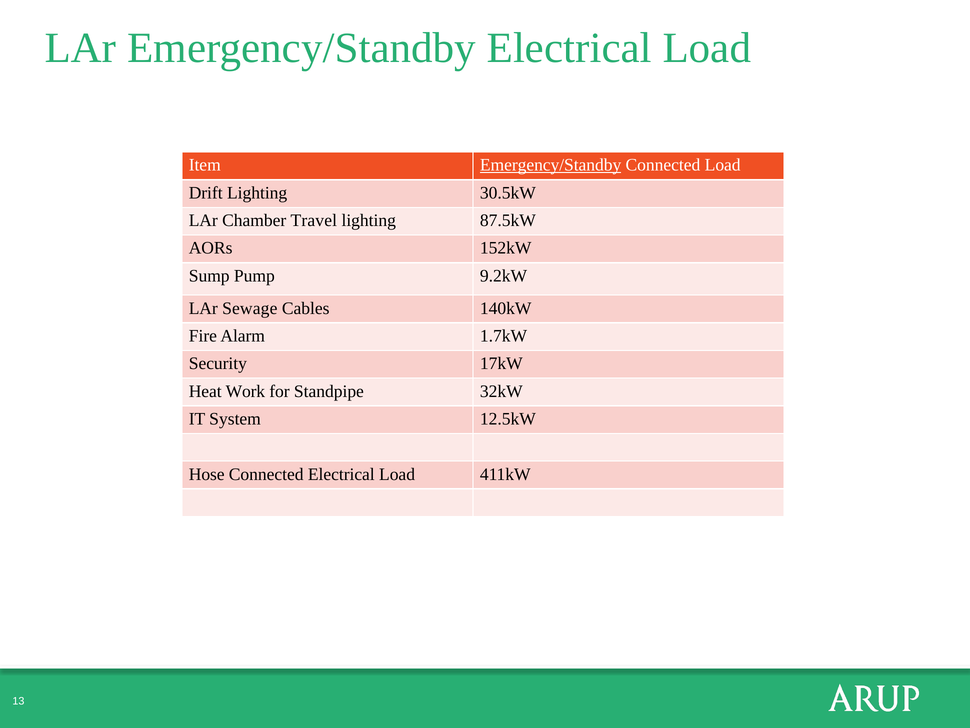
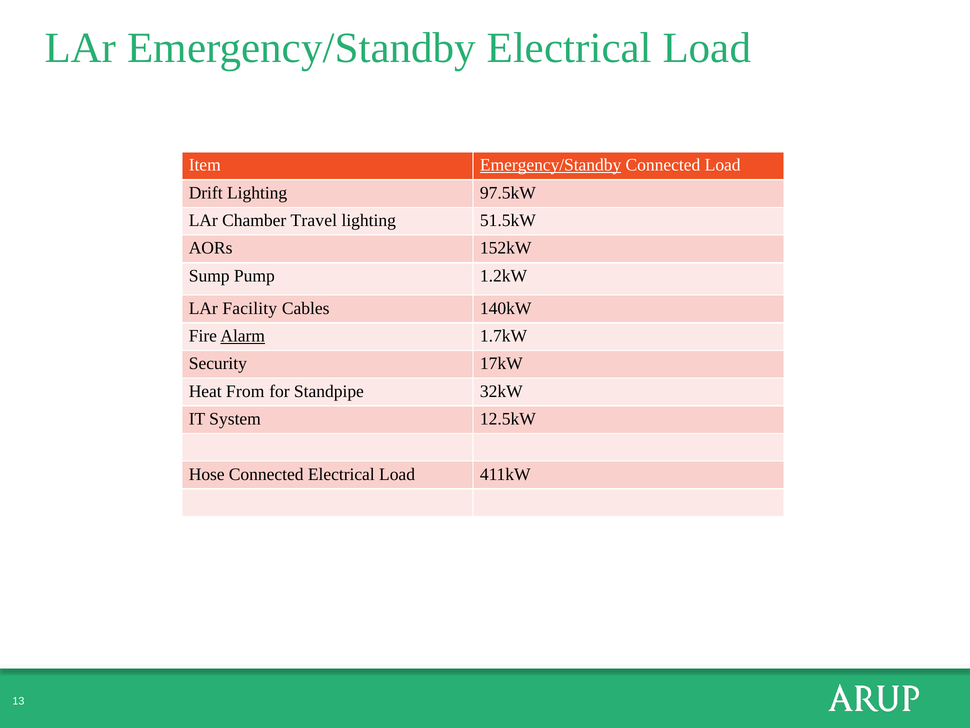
30.5kW: 30.5kW -> 97.5kW (508, 193)
87.5kW: 87.5kW -> 51.5kW (508, 220)
9.2kW: 9.2kW -> 1.2kW (504, 276)
Sewage: Sewage -> Facility (250, 308)
Alarm underline: none -> present (243, 336)
Work: Work -> From (245, 391)
